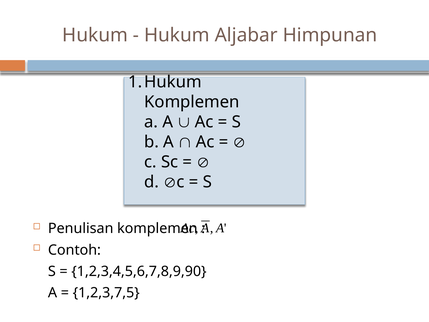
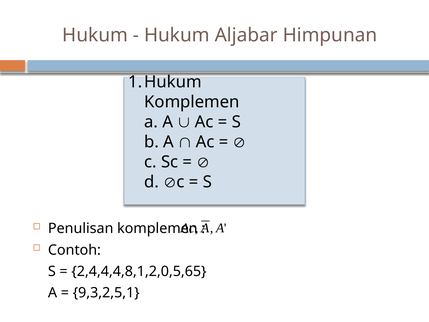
1,2,3,4,5,6,7,8,9,90: 1,2,3,4,5,6,7,8,9,90 -> 2,4,4,4,8,1,2,0,5,65 (139, 271)
1,2,3,7,5: 1,2,3,7,5 -> 9,3,2,5,1 (106, 292)
